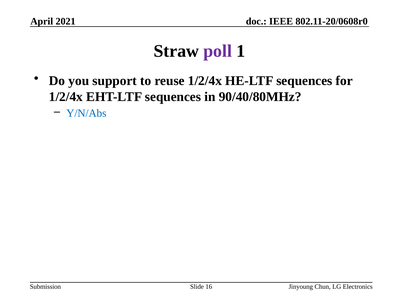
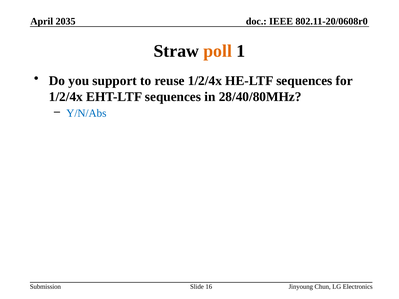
2021: 2021 -> 2035 (66, 21)
poll colour: purple -> orange (218, 51)
90/40/80MHz: 90/40/80MHz -> 28/40/80MHz (260, 97)
